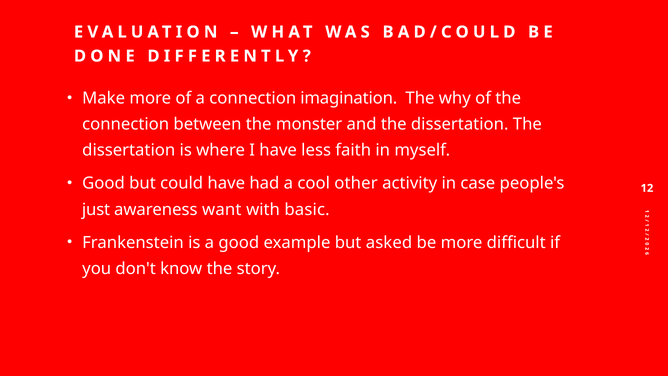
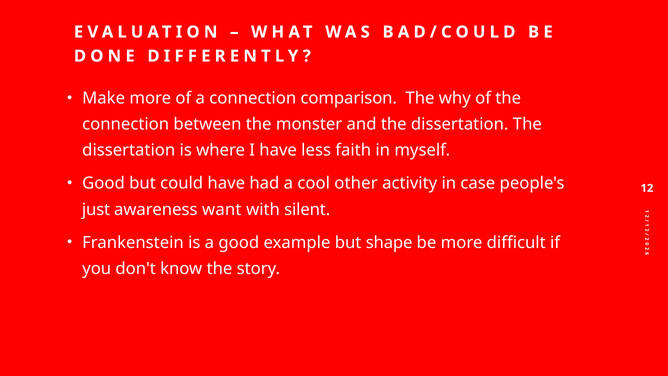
imagination: imagination -> comparison (349, 98)
basic: basic -> silent (307, 209)
asked: asked -> shape (389, 242)
